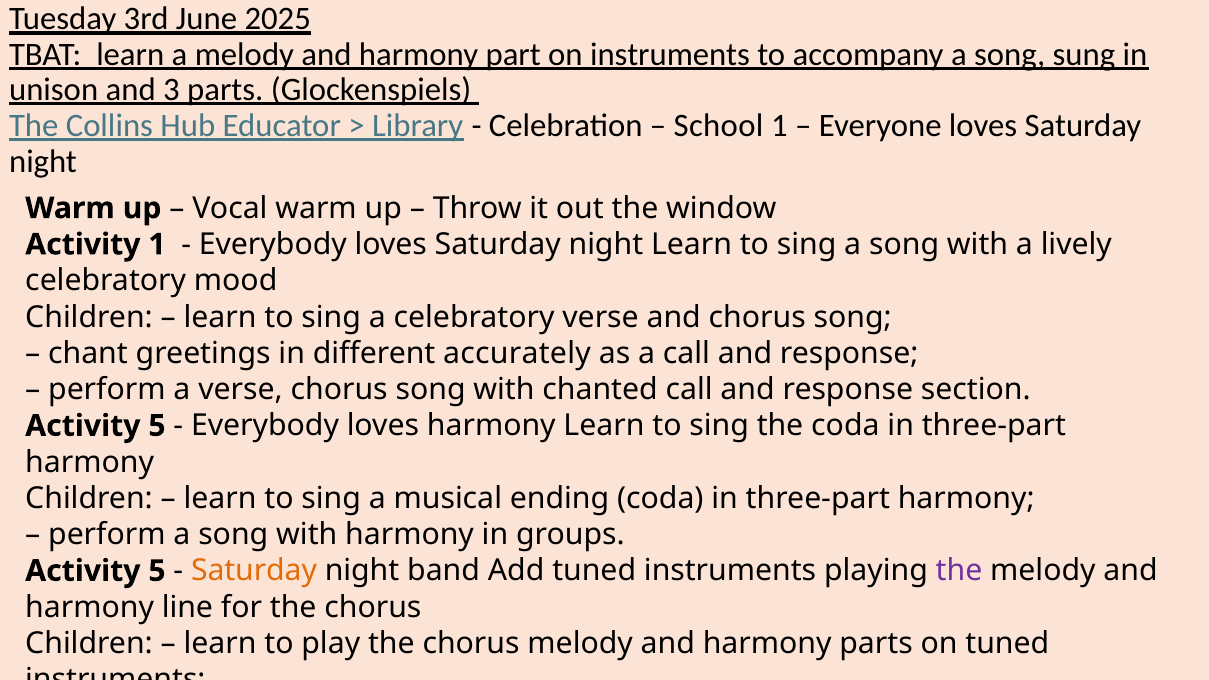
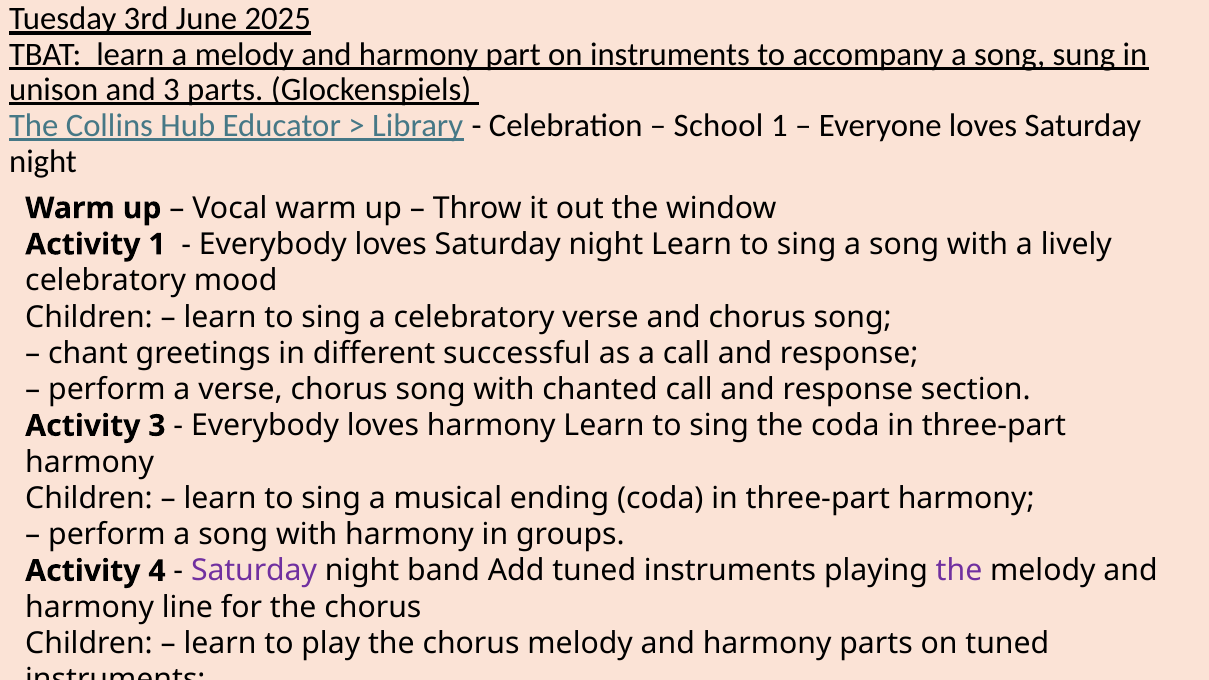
accurately: accurately -> successful (517, 353)
5: 5 -> 3 (157, 426)
5: 5 -> 4 (157, 571)
Saturday colour: orange -> purple (254, 571)
